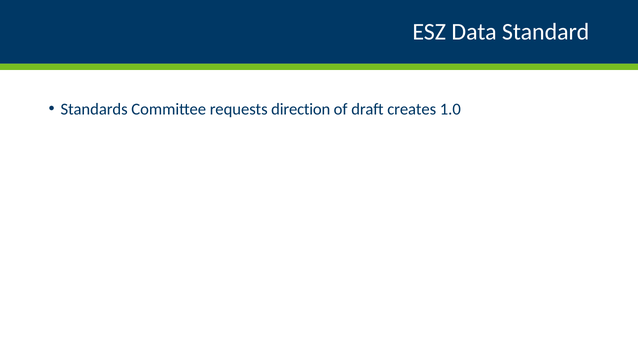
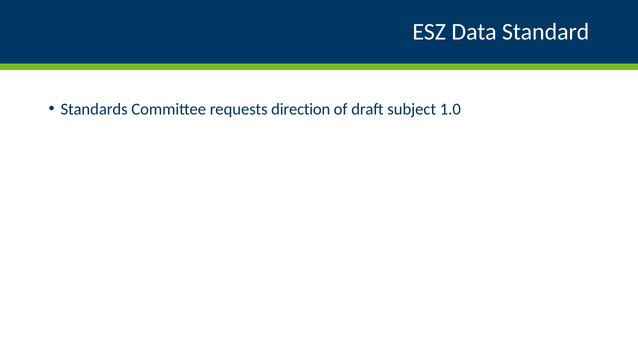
creates: creates -> subject (412, 109)
